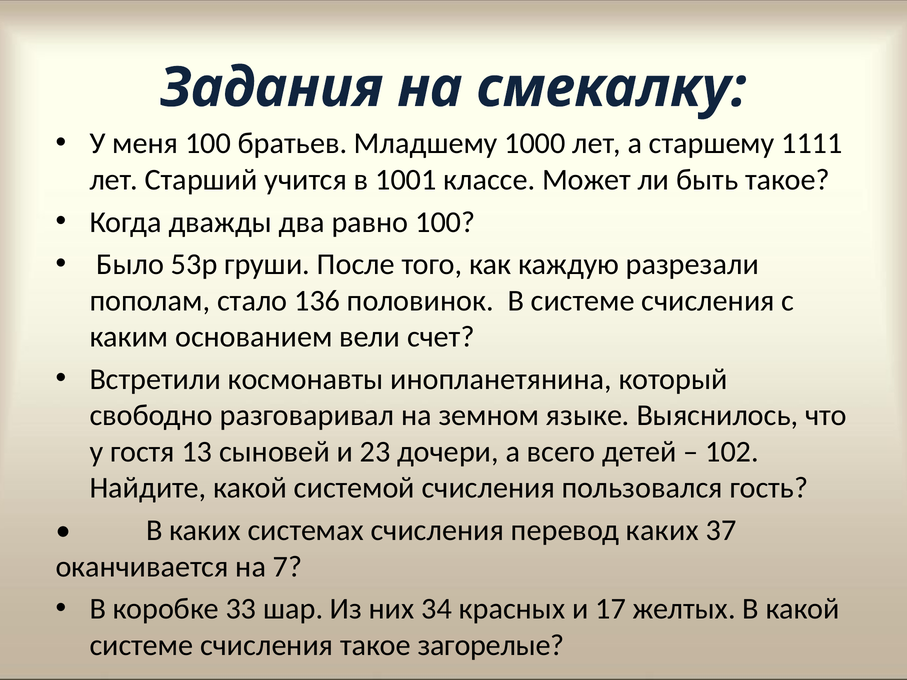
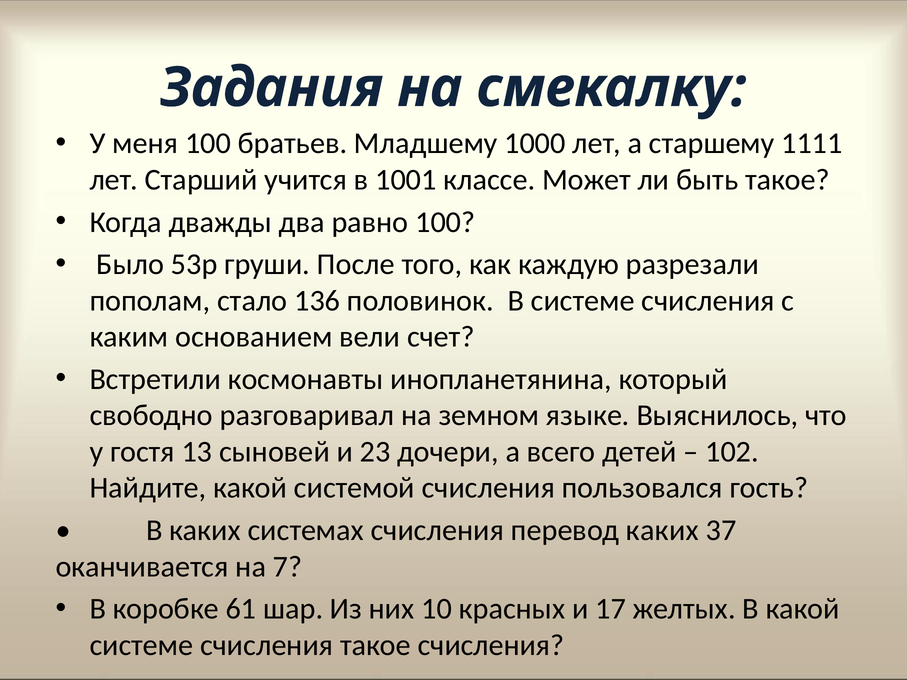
33: 33 -> 61 (241, 609)
34: 34 -> 10 (437, 609)
такое загорелые: загорелые -> счисления (491, 645)
